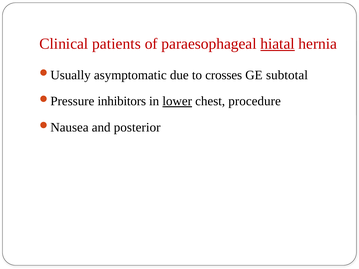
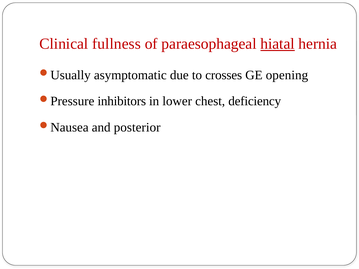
patients: patients -> fullness (116, 44)
subtotal: subtotal -> opening (287, 75)
lower underline: present -> none (177, 101)
procedure: procedure -> deficiency (255, 101)
